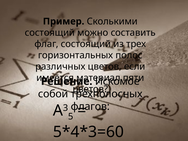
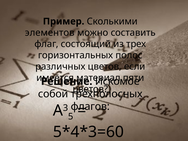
состоящий: состоящий -> элементов (50, 33)
